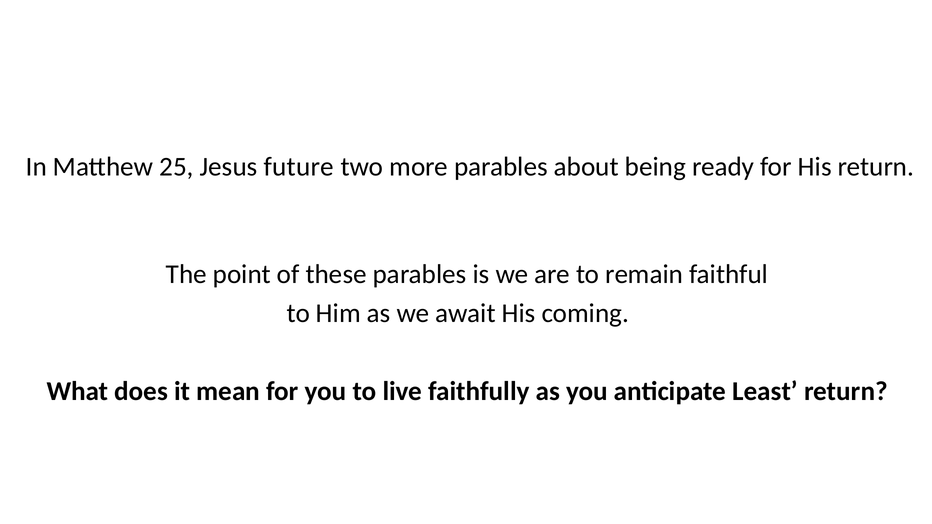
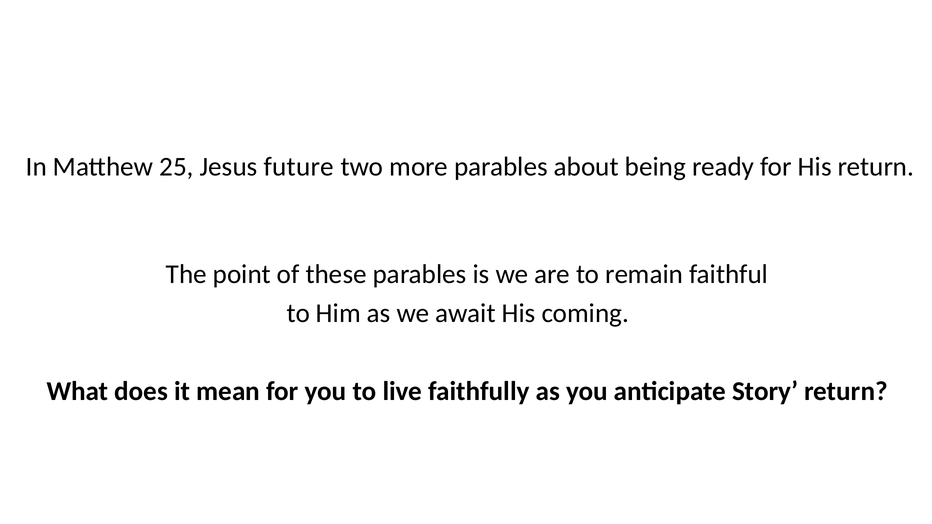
Least: Least -> Story (765, 391)
